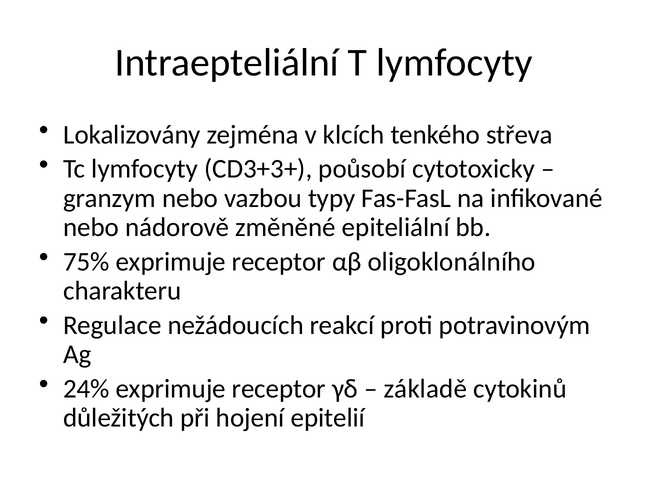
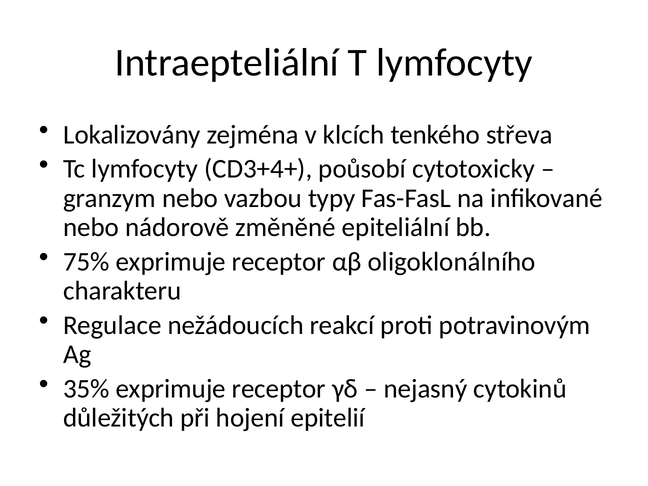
CD3+3+: CD3+3+ -> CD3+4+ (258, 169)
24%: 24% -> 35% (86, 389)
základě: základě -> nejasný (425, 389)
